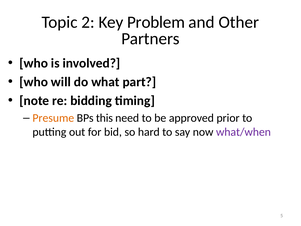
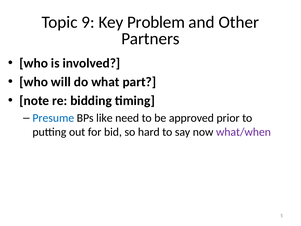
2: 2 -> 9 (88, 22)
Presume colour: orange -> blue (53, 118)
this: this -> like (104, 118)
